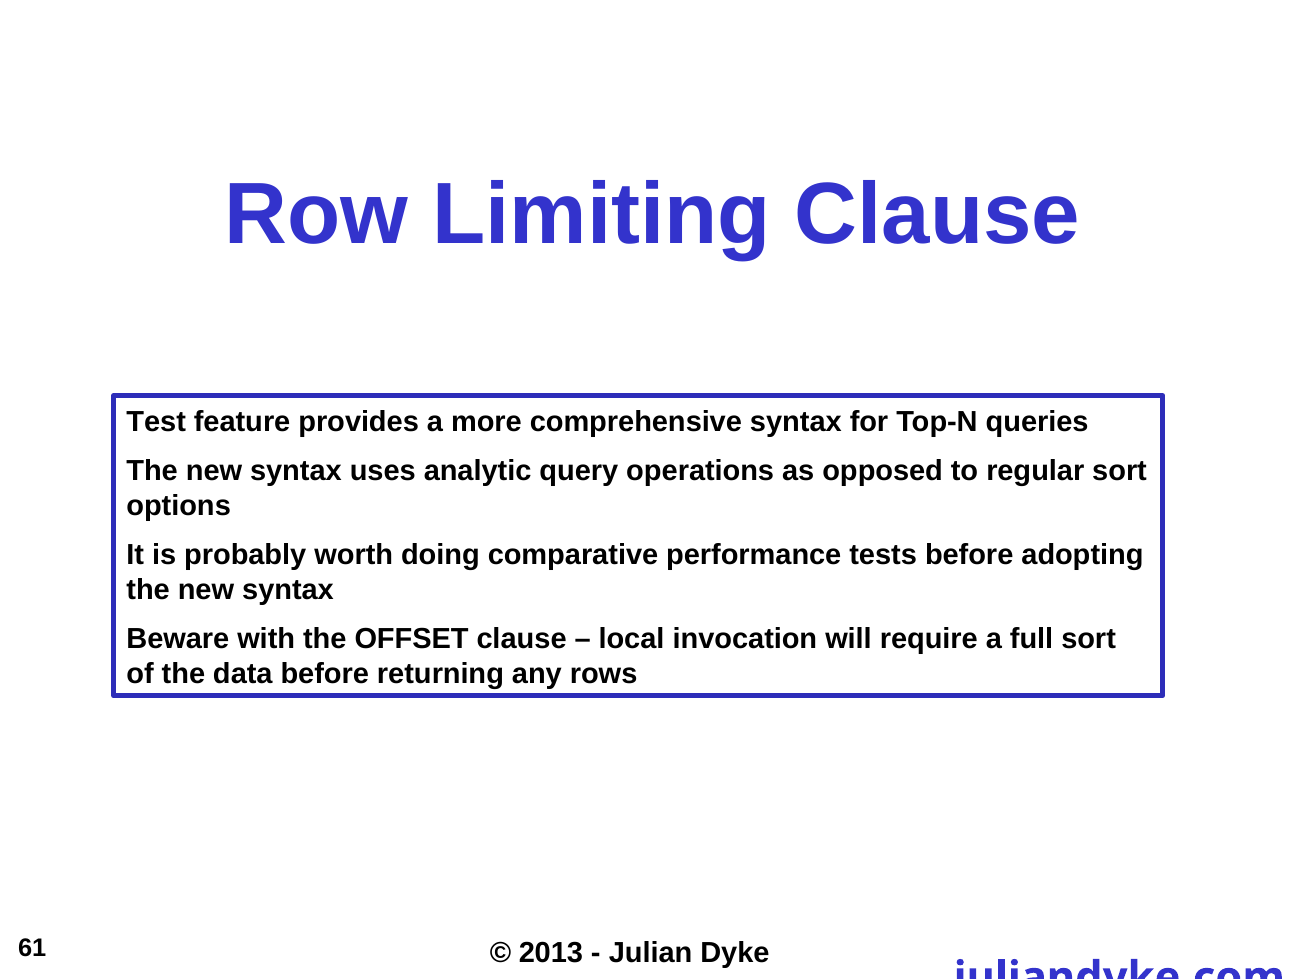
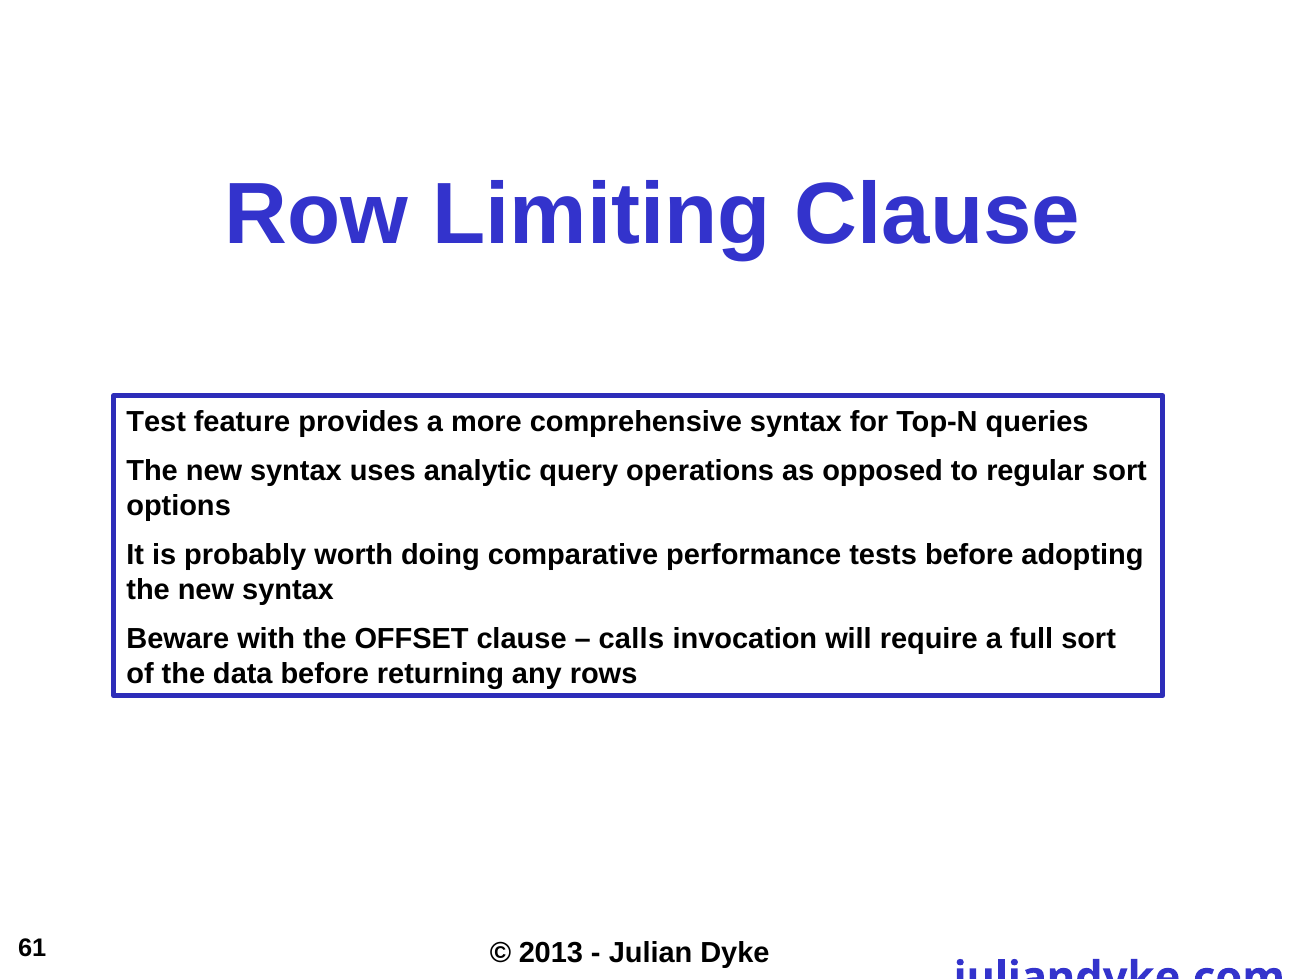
local: local -> calls (631, 639)
